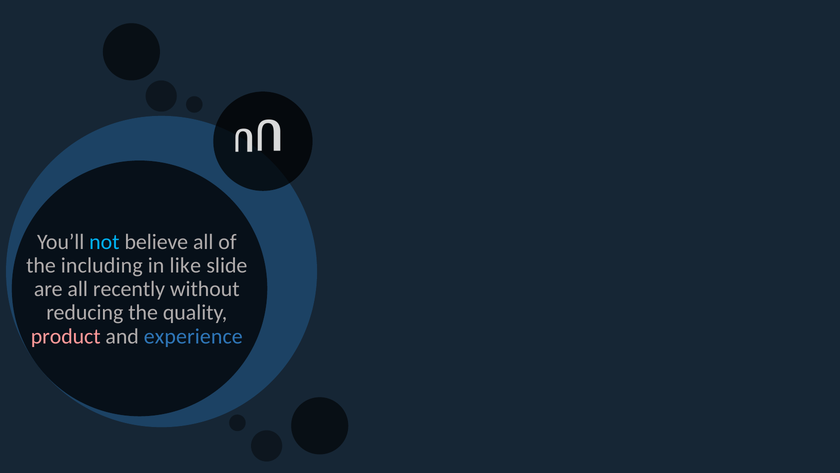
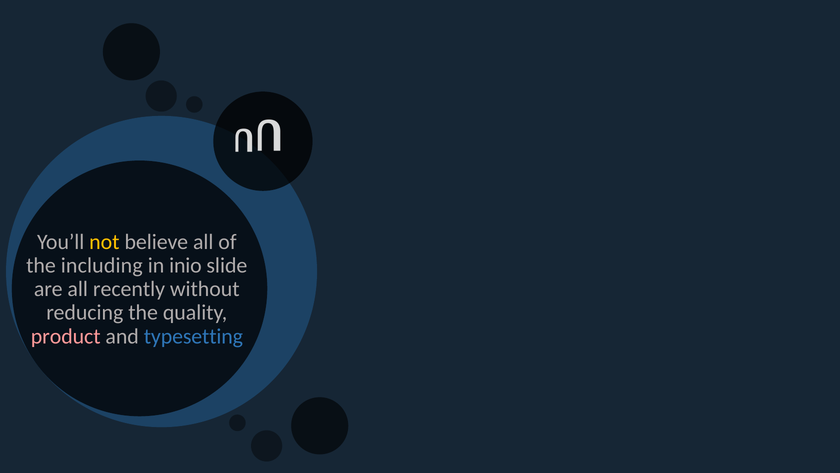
not colour: light blue -> yellow (104, 242)
like: like -> inio (185, 265)
experience: experience -> typesetting (193, 336)
